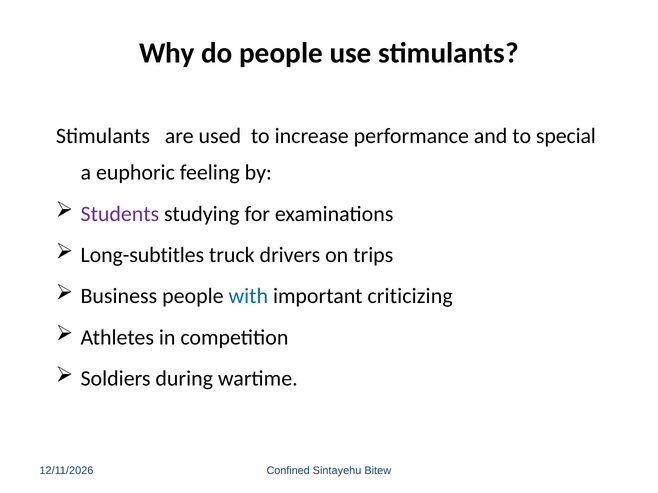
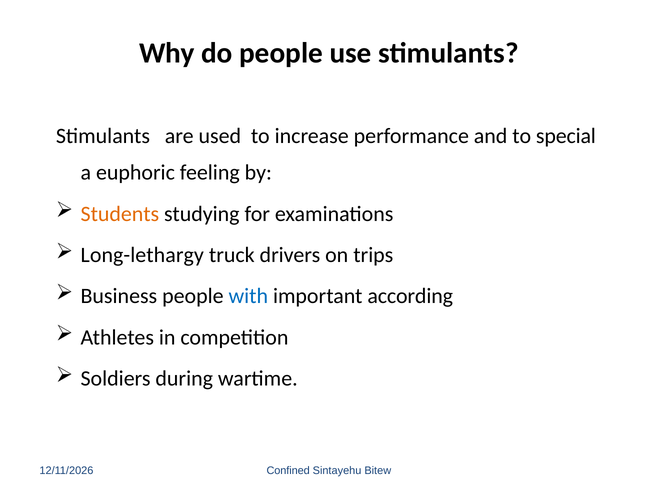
Students colour: purple -> orange (120, 214)
Long-subtitles: Long-subtitles -> Long-lethargy (142, 255)
criticizing: criticizing -> according (410, 296)
